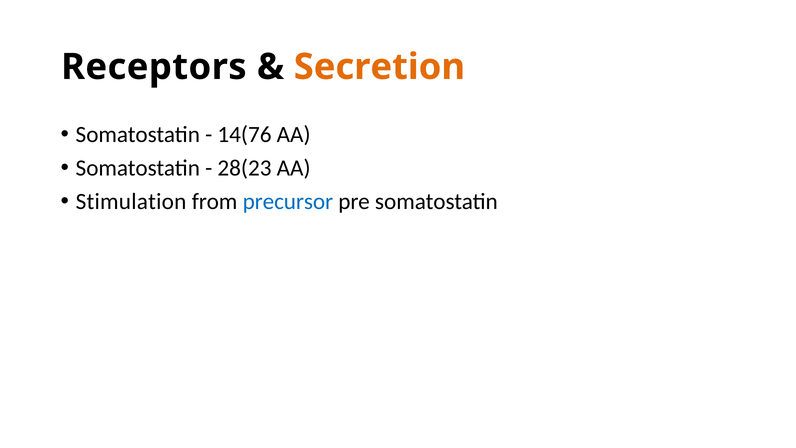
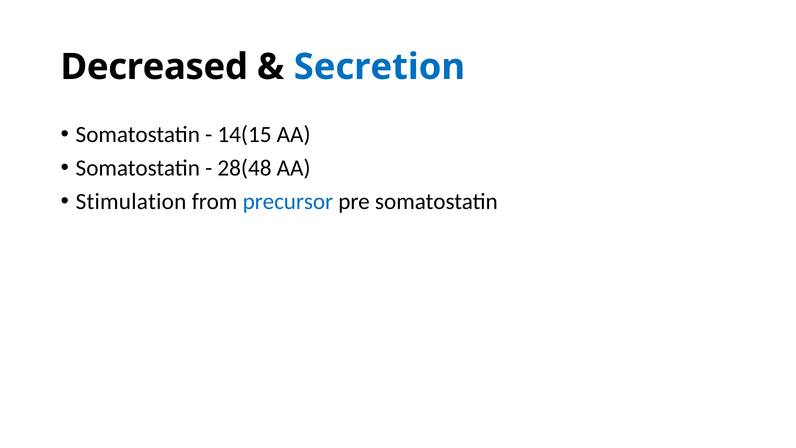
Receptors: Receptors -> Decreased (154, 67)
Secretion colour: orange -> blue (379, 67)
14(76: 14(76 -> 14(15 (245, 135)
28(23: 28(23 -> 28(48 (245, 168)
